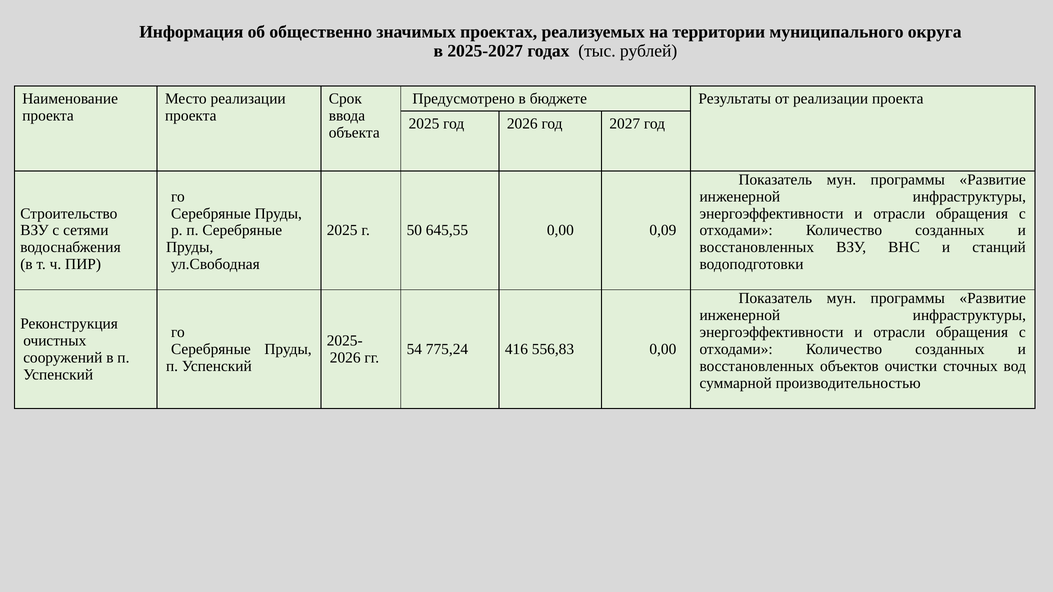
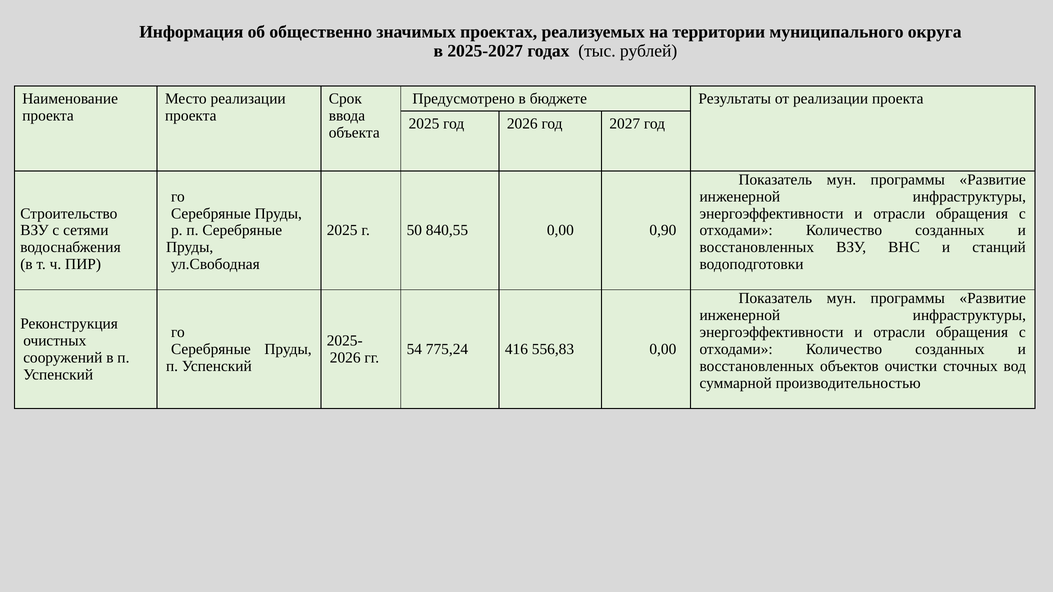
645,55: 645,55 -> 840,55 (447, 231)
0,09: 0,09 -> 0,90 (663, 231)
